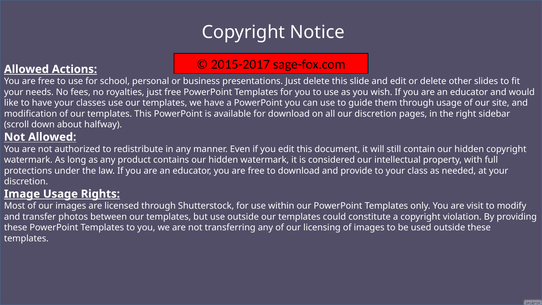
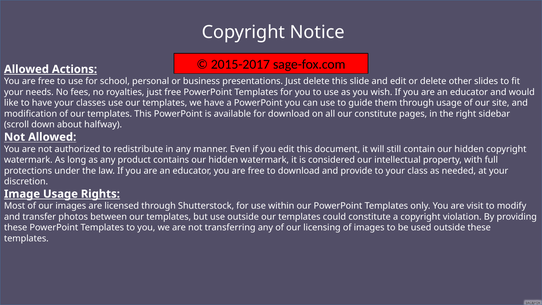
our discretion: discretion -> constitute (376, 114)
